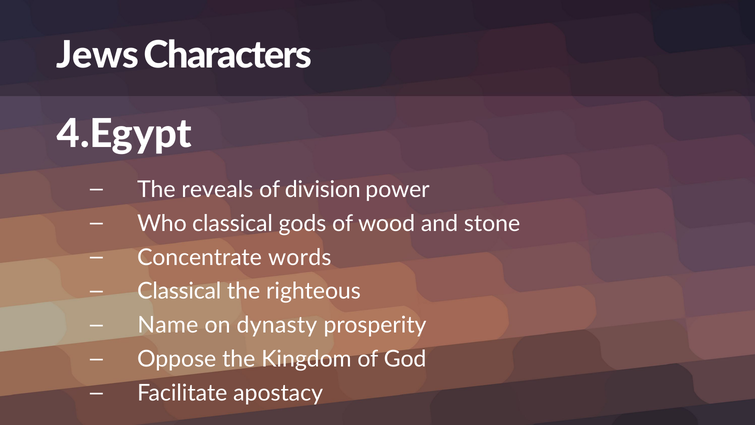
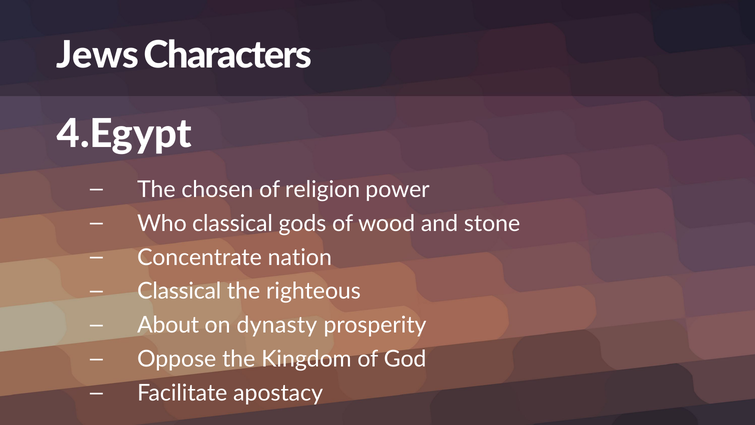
reveals: reveals -> chosen (217, 189)
division: division -> religion (323, 189)
words: words -> nation (300, 257)
Name: Name -> About (168, 325)
